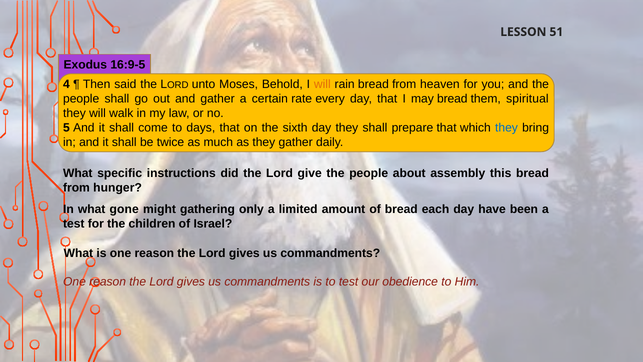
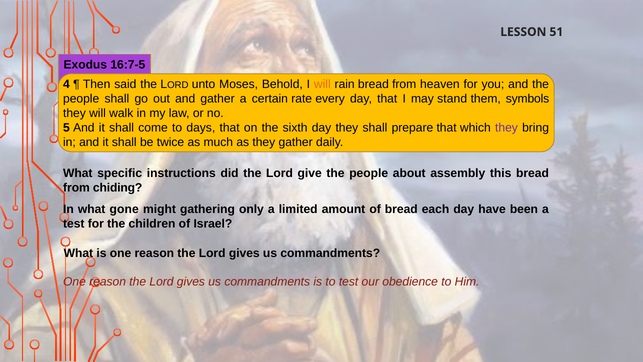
16:9-5: 16:9-5 -> 16:7-5 (128, 65)
may bread: bread -> stand (452, 99)
spiritual: spiritual -> symbols (528, 99)
they colour: blue -> purple (506, 128)
hunger: hunger -> chiding (118, 187)
